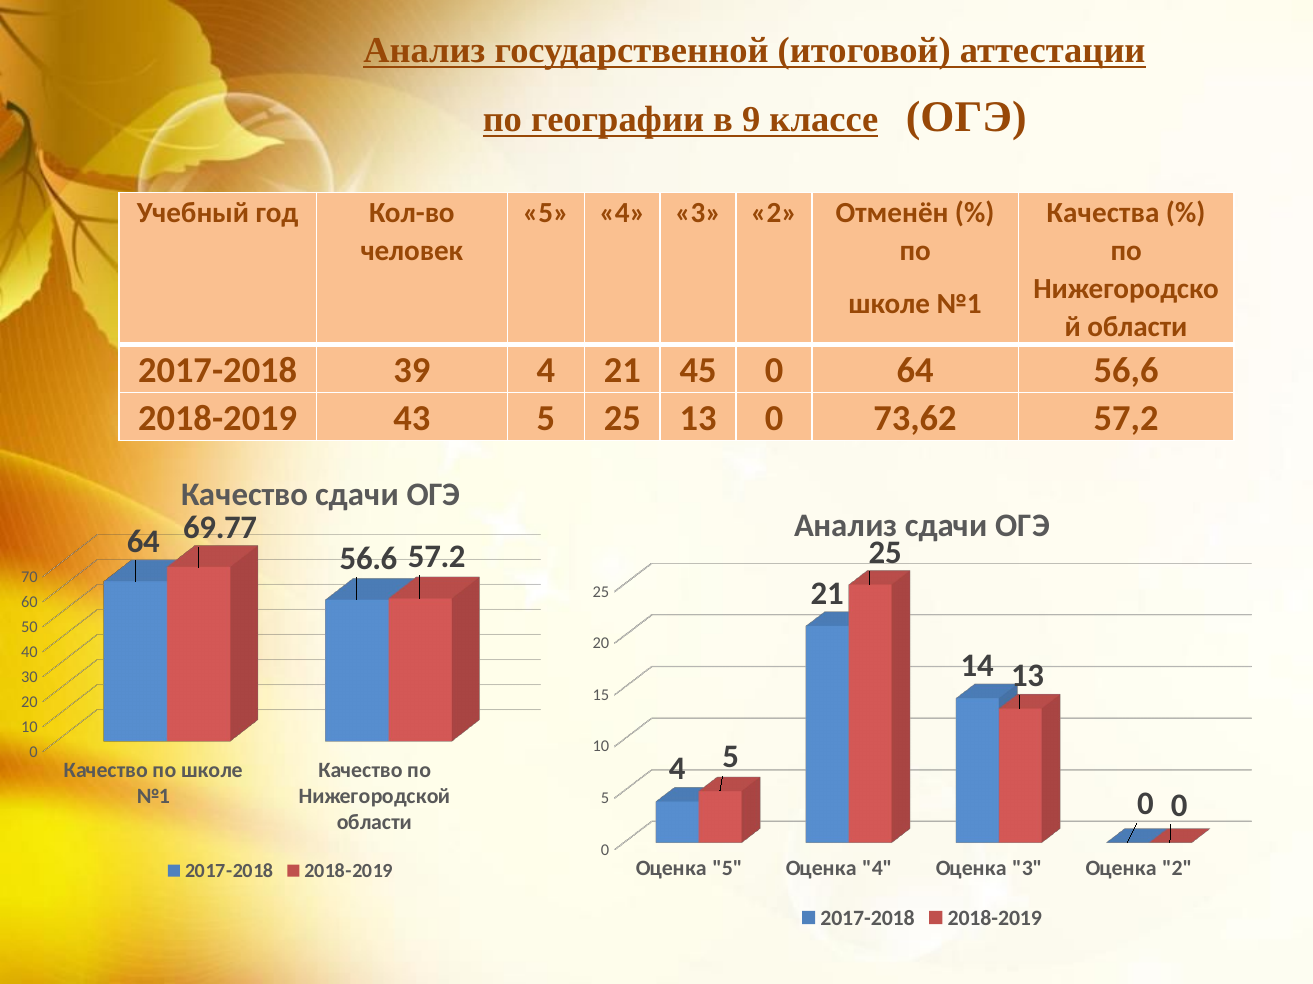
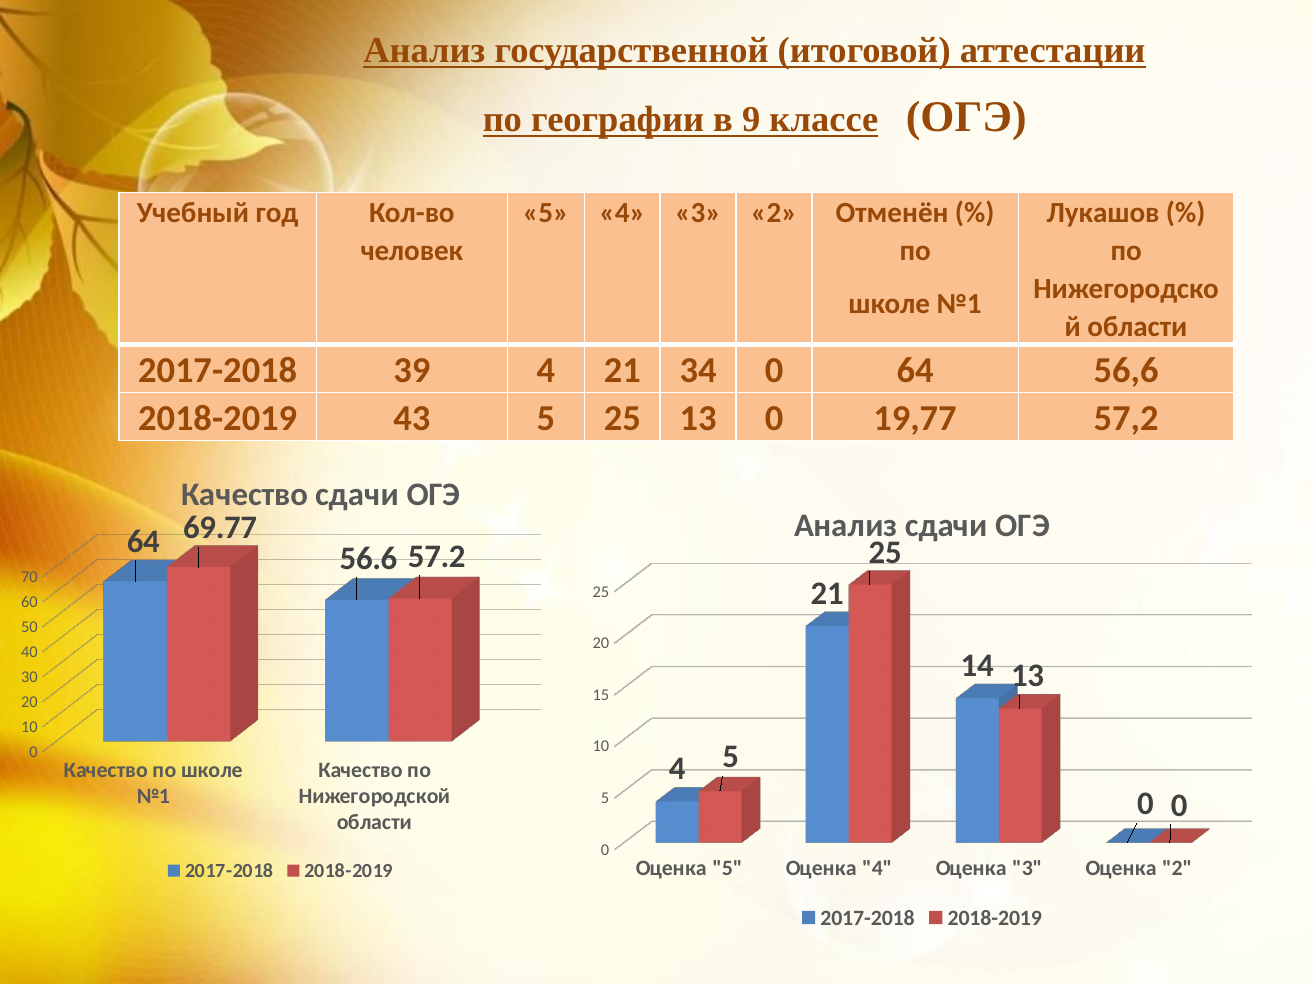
Качества: Качества -> Лукашов (1103, 213)
45: 45 -> 34 (698, 371)
73,62: 73,62 -> 19,77 (915, 419)
